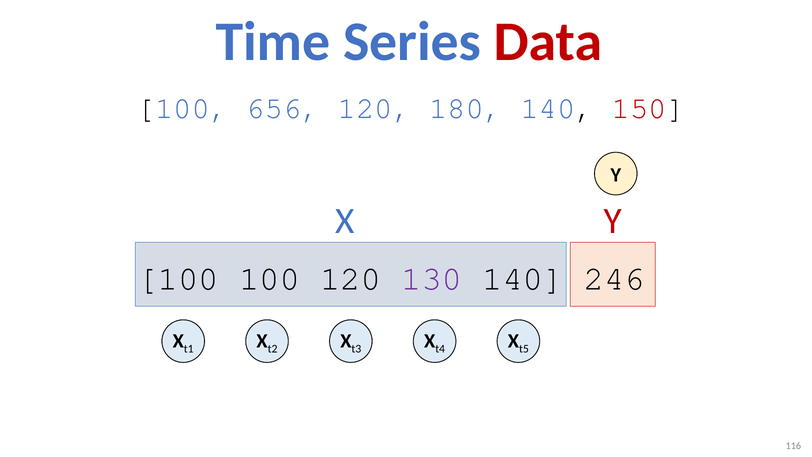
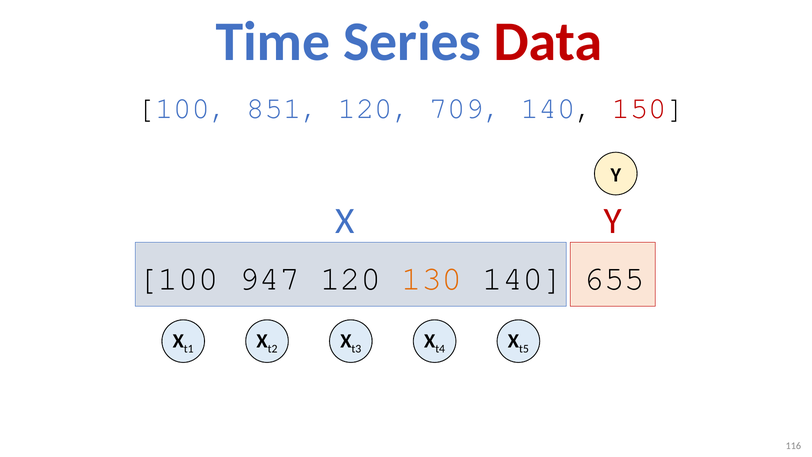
656: 656 -> 851 (283, 108)
180: 180 -> 709 (466, 108)
100 100: 100 -> 947 (269, 278)
130 colour: purple -> orange (432, 278)
246: 246 -> 655 (614, 278)
